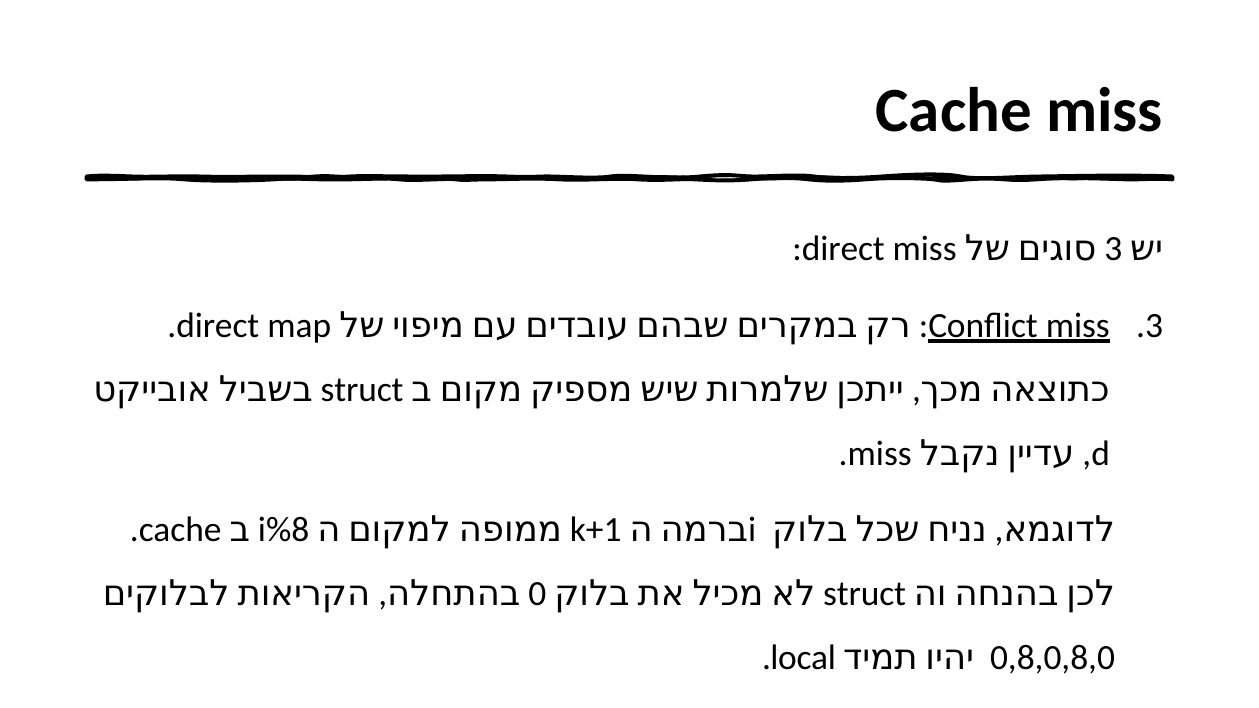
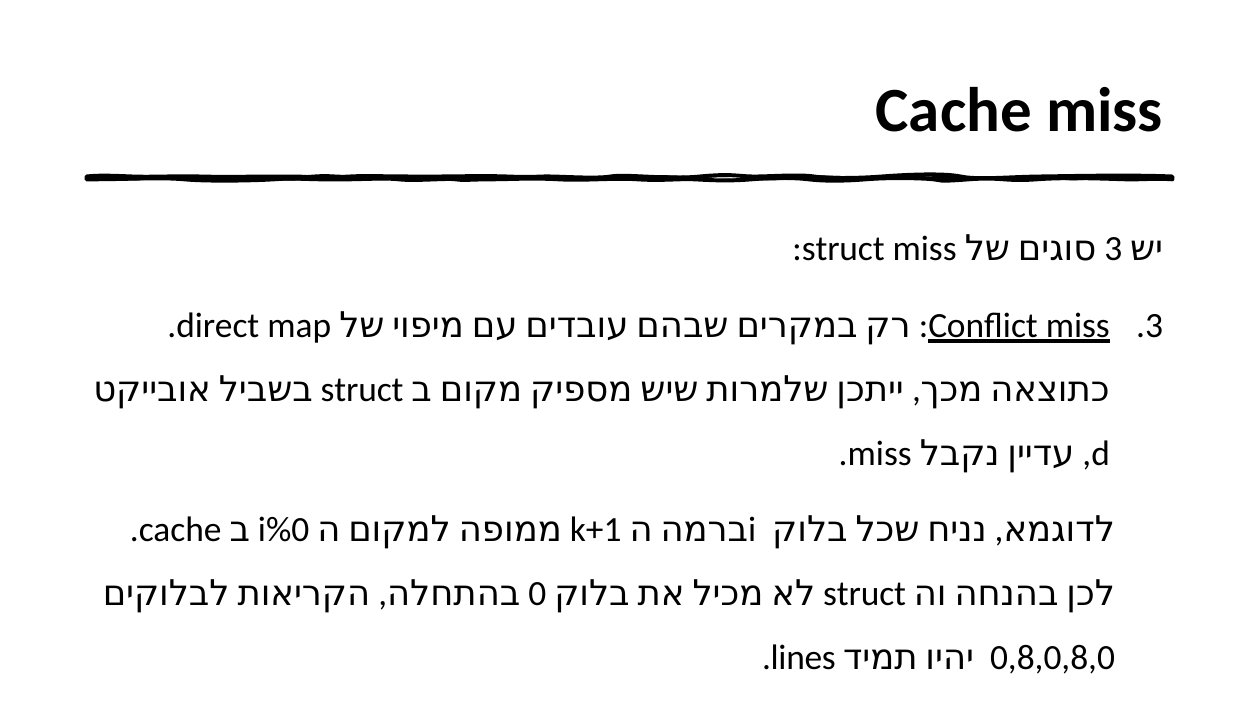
direct: direct -> struct (843, 249)
i%8: i%8 -> i%0 (284, 530)
local: local -> lines (803, 658)
